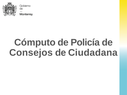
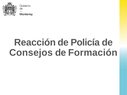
Cómputo: Cómputo -> Reacción (35, 43)
Ciudadana: Ciudadana -> Formación (93, 53)
